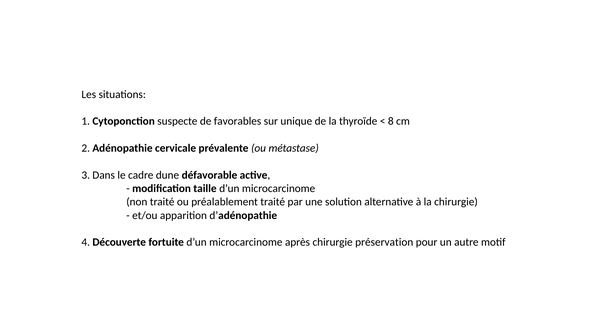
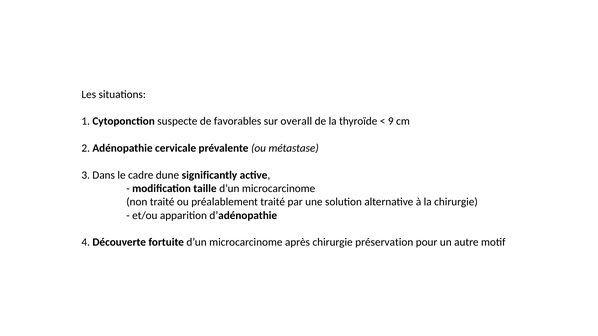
unique: unique -> overall (296, 121)
8: 8 -> 9 (391, 121)
défavorable: défavorable -> significantly (209, 175)
